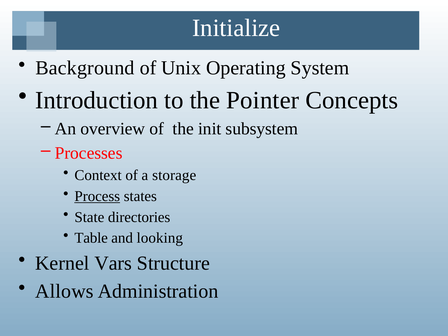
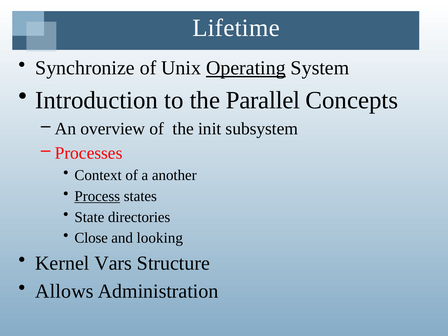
Initialize: Initialize -> Lifetime (236, 28)
Background: Background -> Synchronize (85, 68)
Operating underline: none -> present (246, 68)
Pointer: Pointer -> Parallel (263, 100)
storage: storage -> another (174, 175)
Table: Table -> Close (91, 238)
